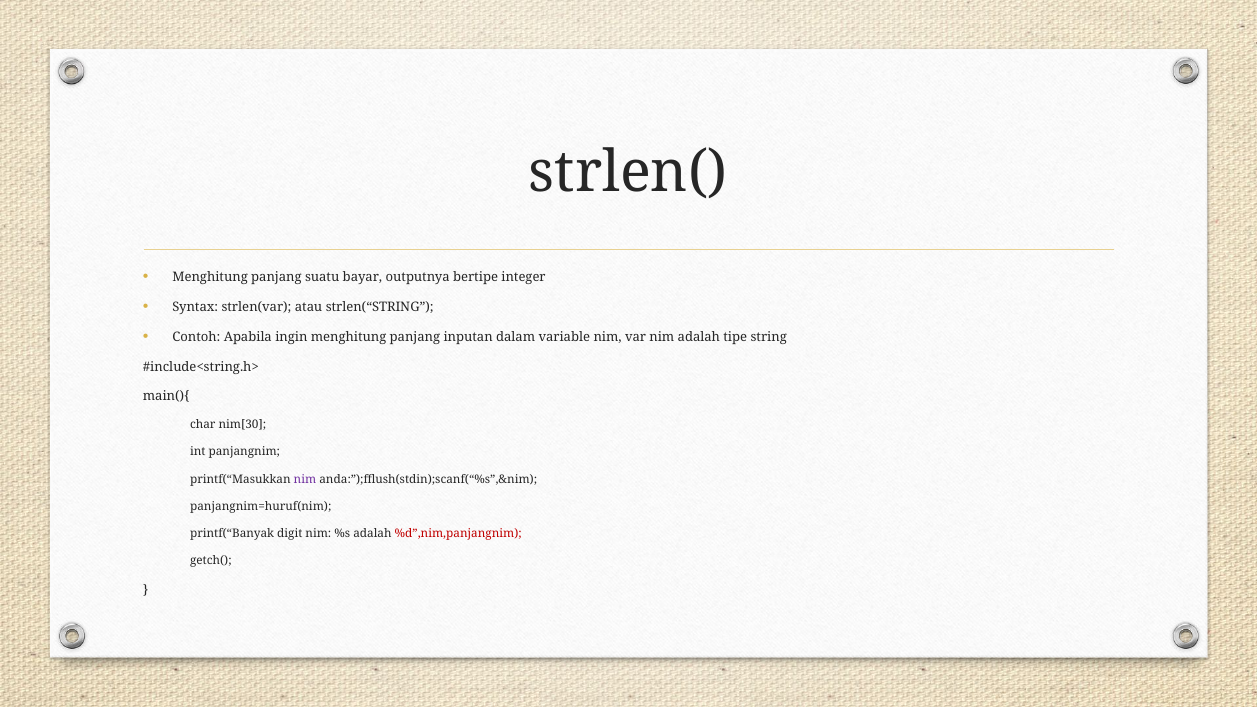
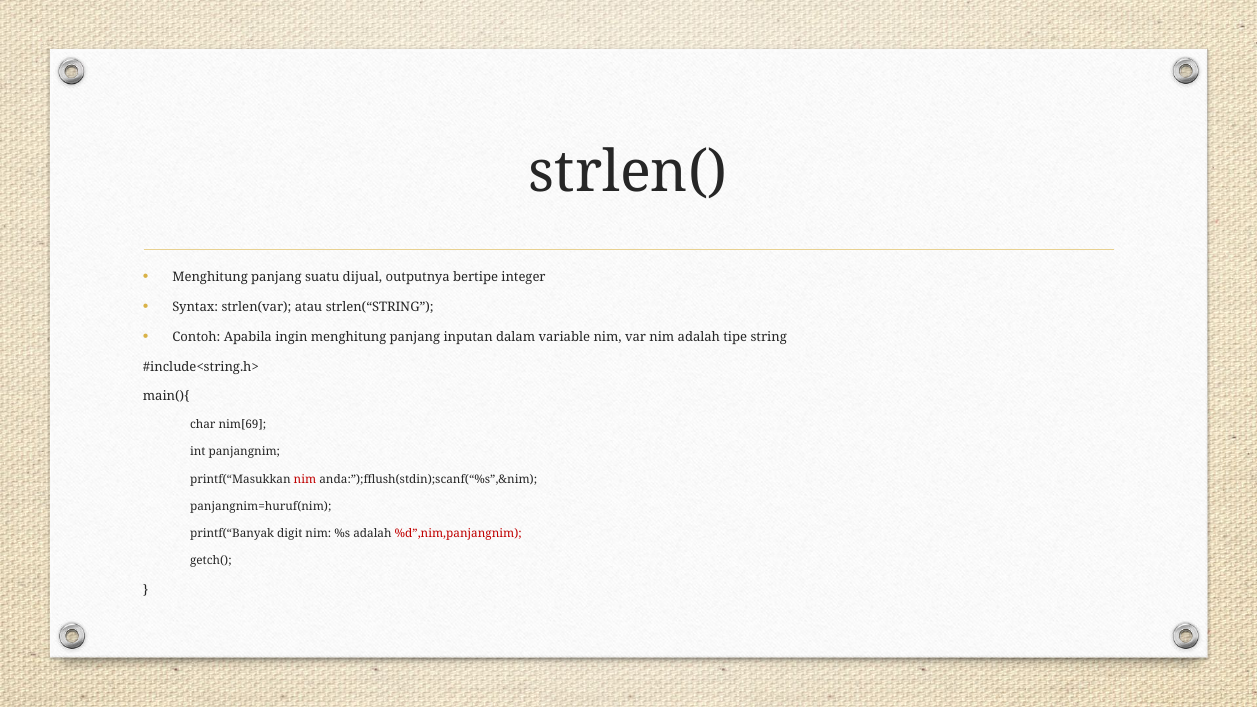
bayar: bayar -> dijual (362, 277)
nim[30: nim[30 -> nim[69 (242, 425)
nim colour: purple -> red (305, 479)
